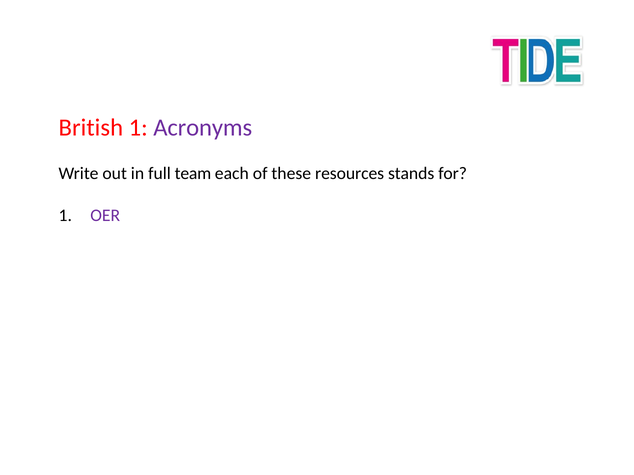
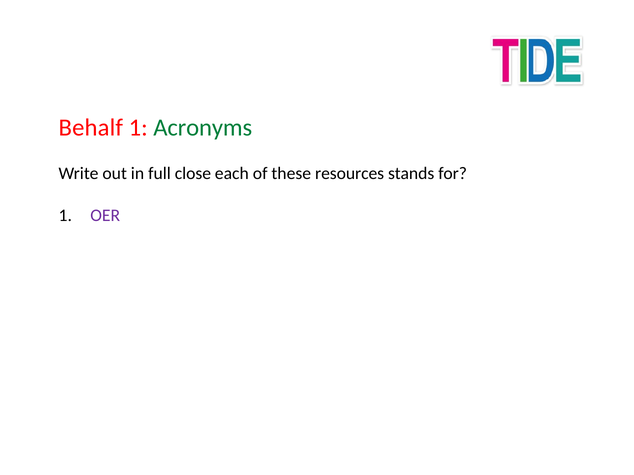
British: British -> Behalf (91, 128)
Acronyms colour: purple -> green (203, 128)
team: team -> close (193, 174)
